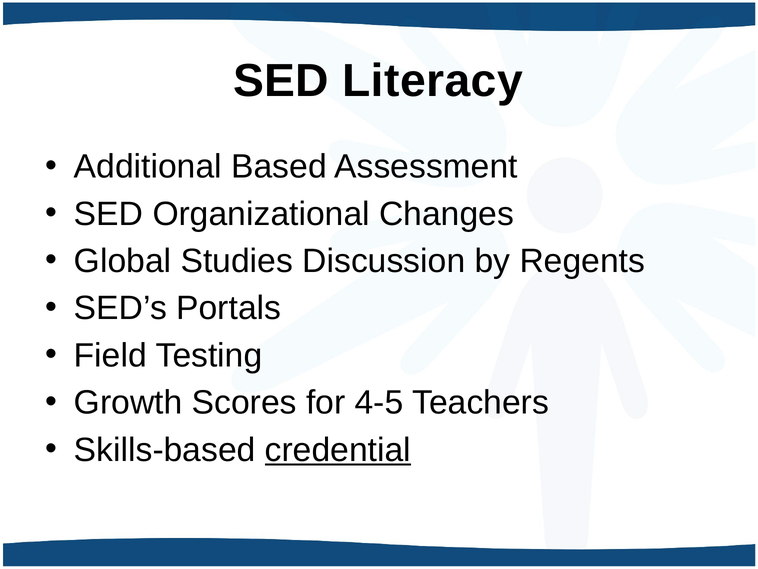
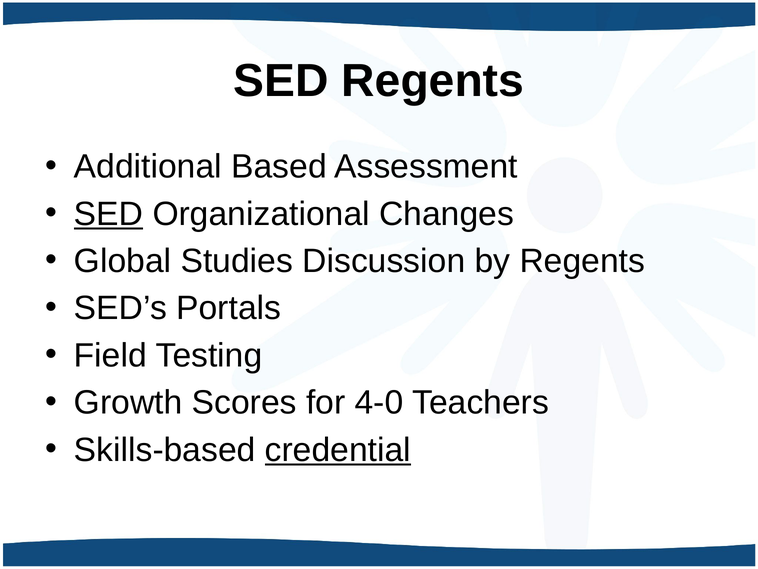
SED Literacy: Literacy -> Regents (433, 81)
SED underline: none -> present (109, 214)
4-5: 4-5 -> 4-0 (379, 402)
